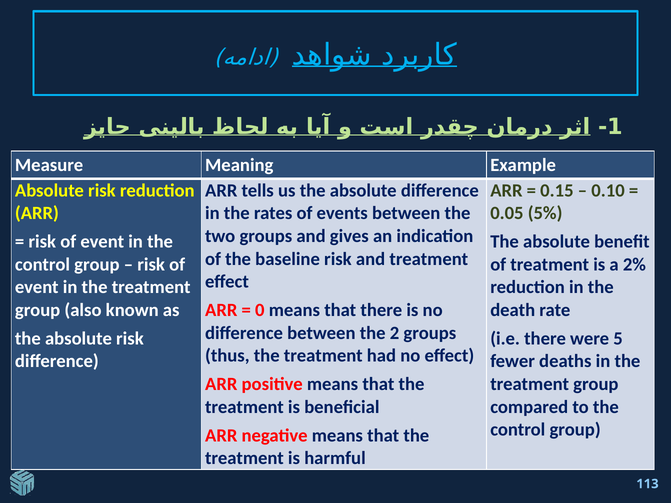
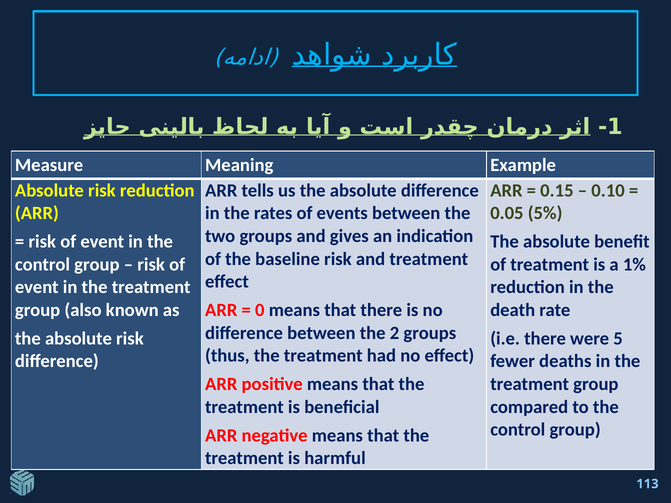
2%: 2% -> 1% (634, 265)
